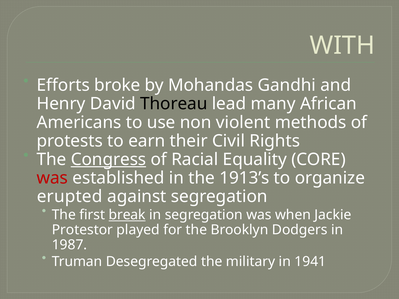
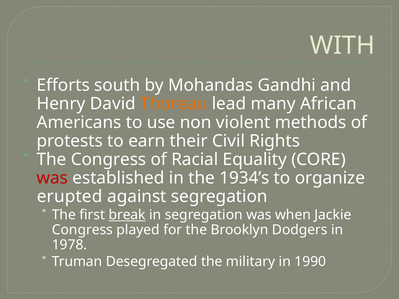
broke: broke -> south (117, 85)
Thoreau colour: black -> orange (174, 104)
Congress underline: present -> none (109, 160)
1913’s: 1913’s -> 1934’s (244, 178)
Protestor: Protestor -> Congress (82, 230)
1987: 1987 -> 1978 (69, 245)
1941: 1941 -> 1990 (310, 262)
